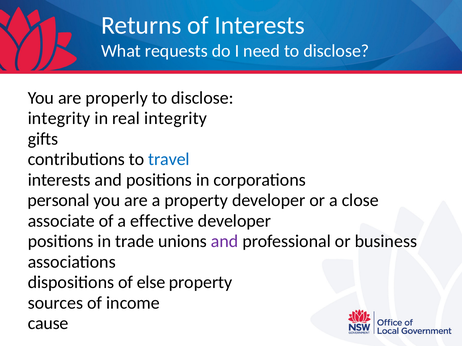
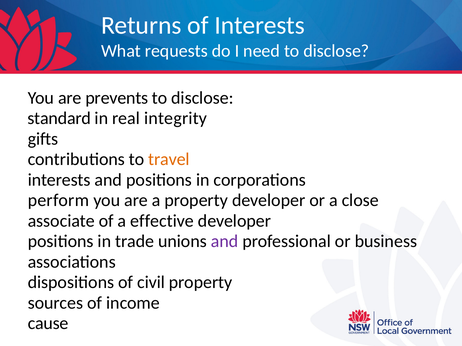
properly: properly -> prevents (117, 98)
integrity: integrity -> standard (59, 118)
travel colour: blue -> orange (169, 160)
personal: personal -> perform (58, 201)
else: else -> civil (151, 283)
